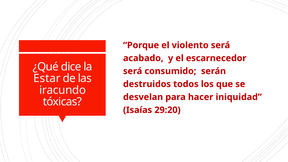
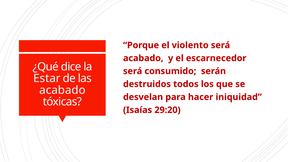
iracundo: iracundo -> acabado (63, 90)
